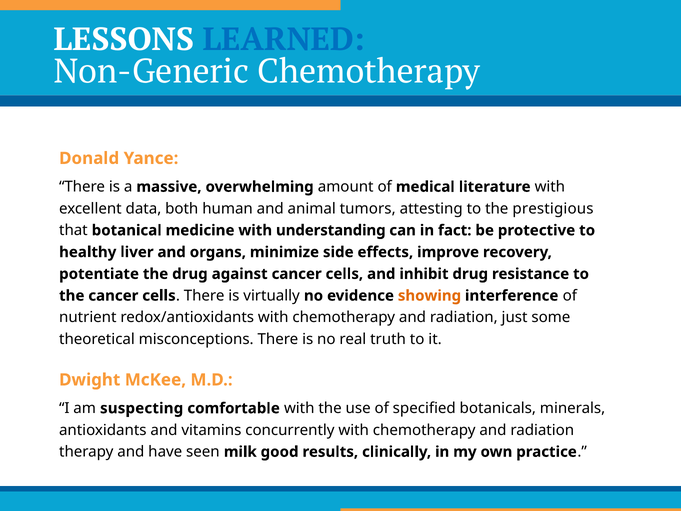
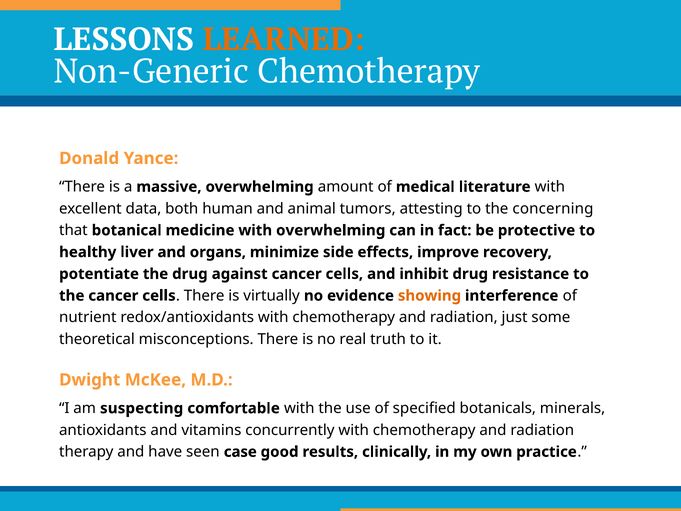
LEARNED colour: blue -> orange (284, 40)
prestigious: prestigious -> concerning (553, 208)
with understanding: understanding -> overwhelming (331, 230)
milk: milk -> case (240, 452)
